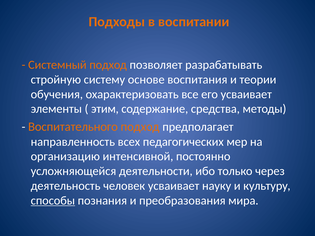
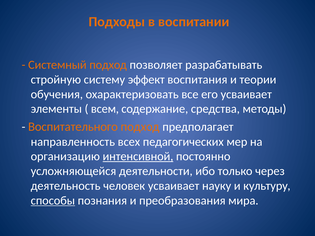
основе: основе -> эффект (146, 80)
этим: этим -> всем (105, 109)
интенсивной underline: none -> present (138, 157)
